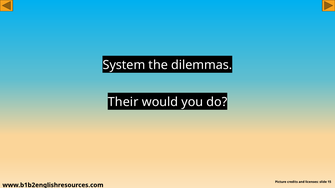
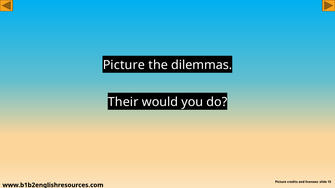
System: System -> Picture (124, 65)
